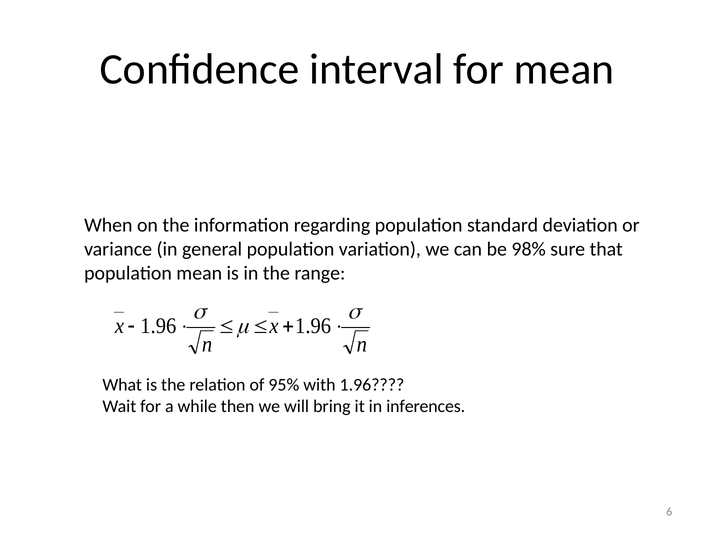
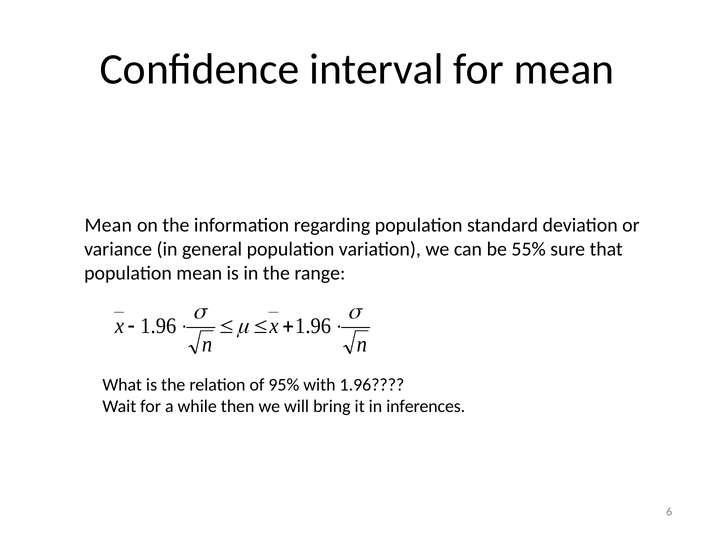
When: When -> Mean (108, 225)
98%: 98% -> 55% (529, 249)
